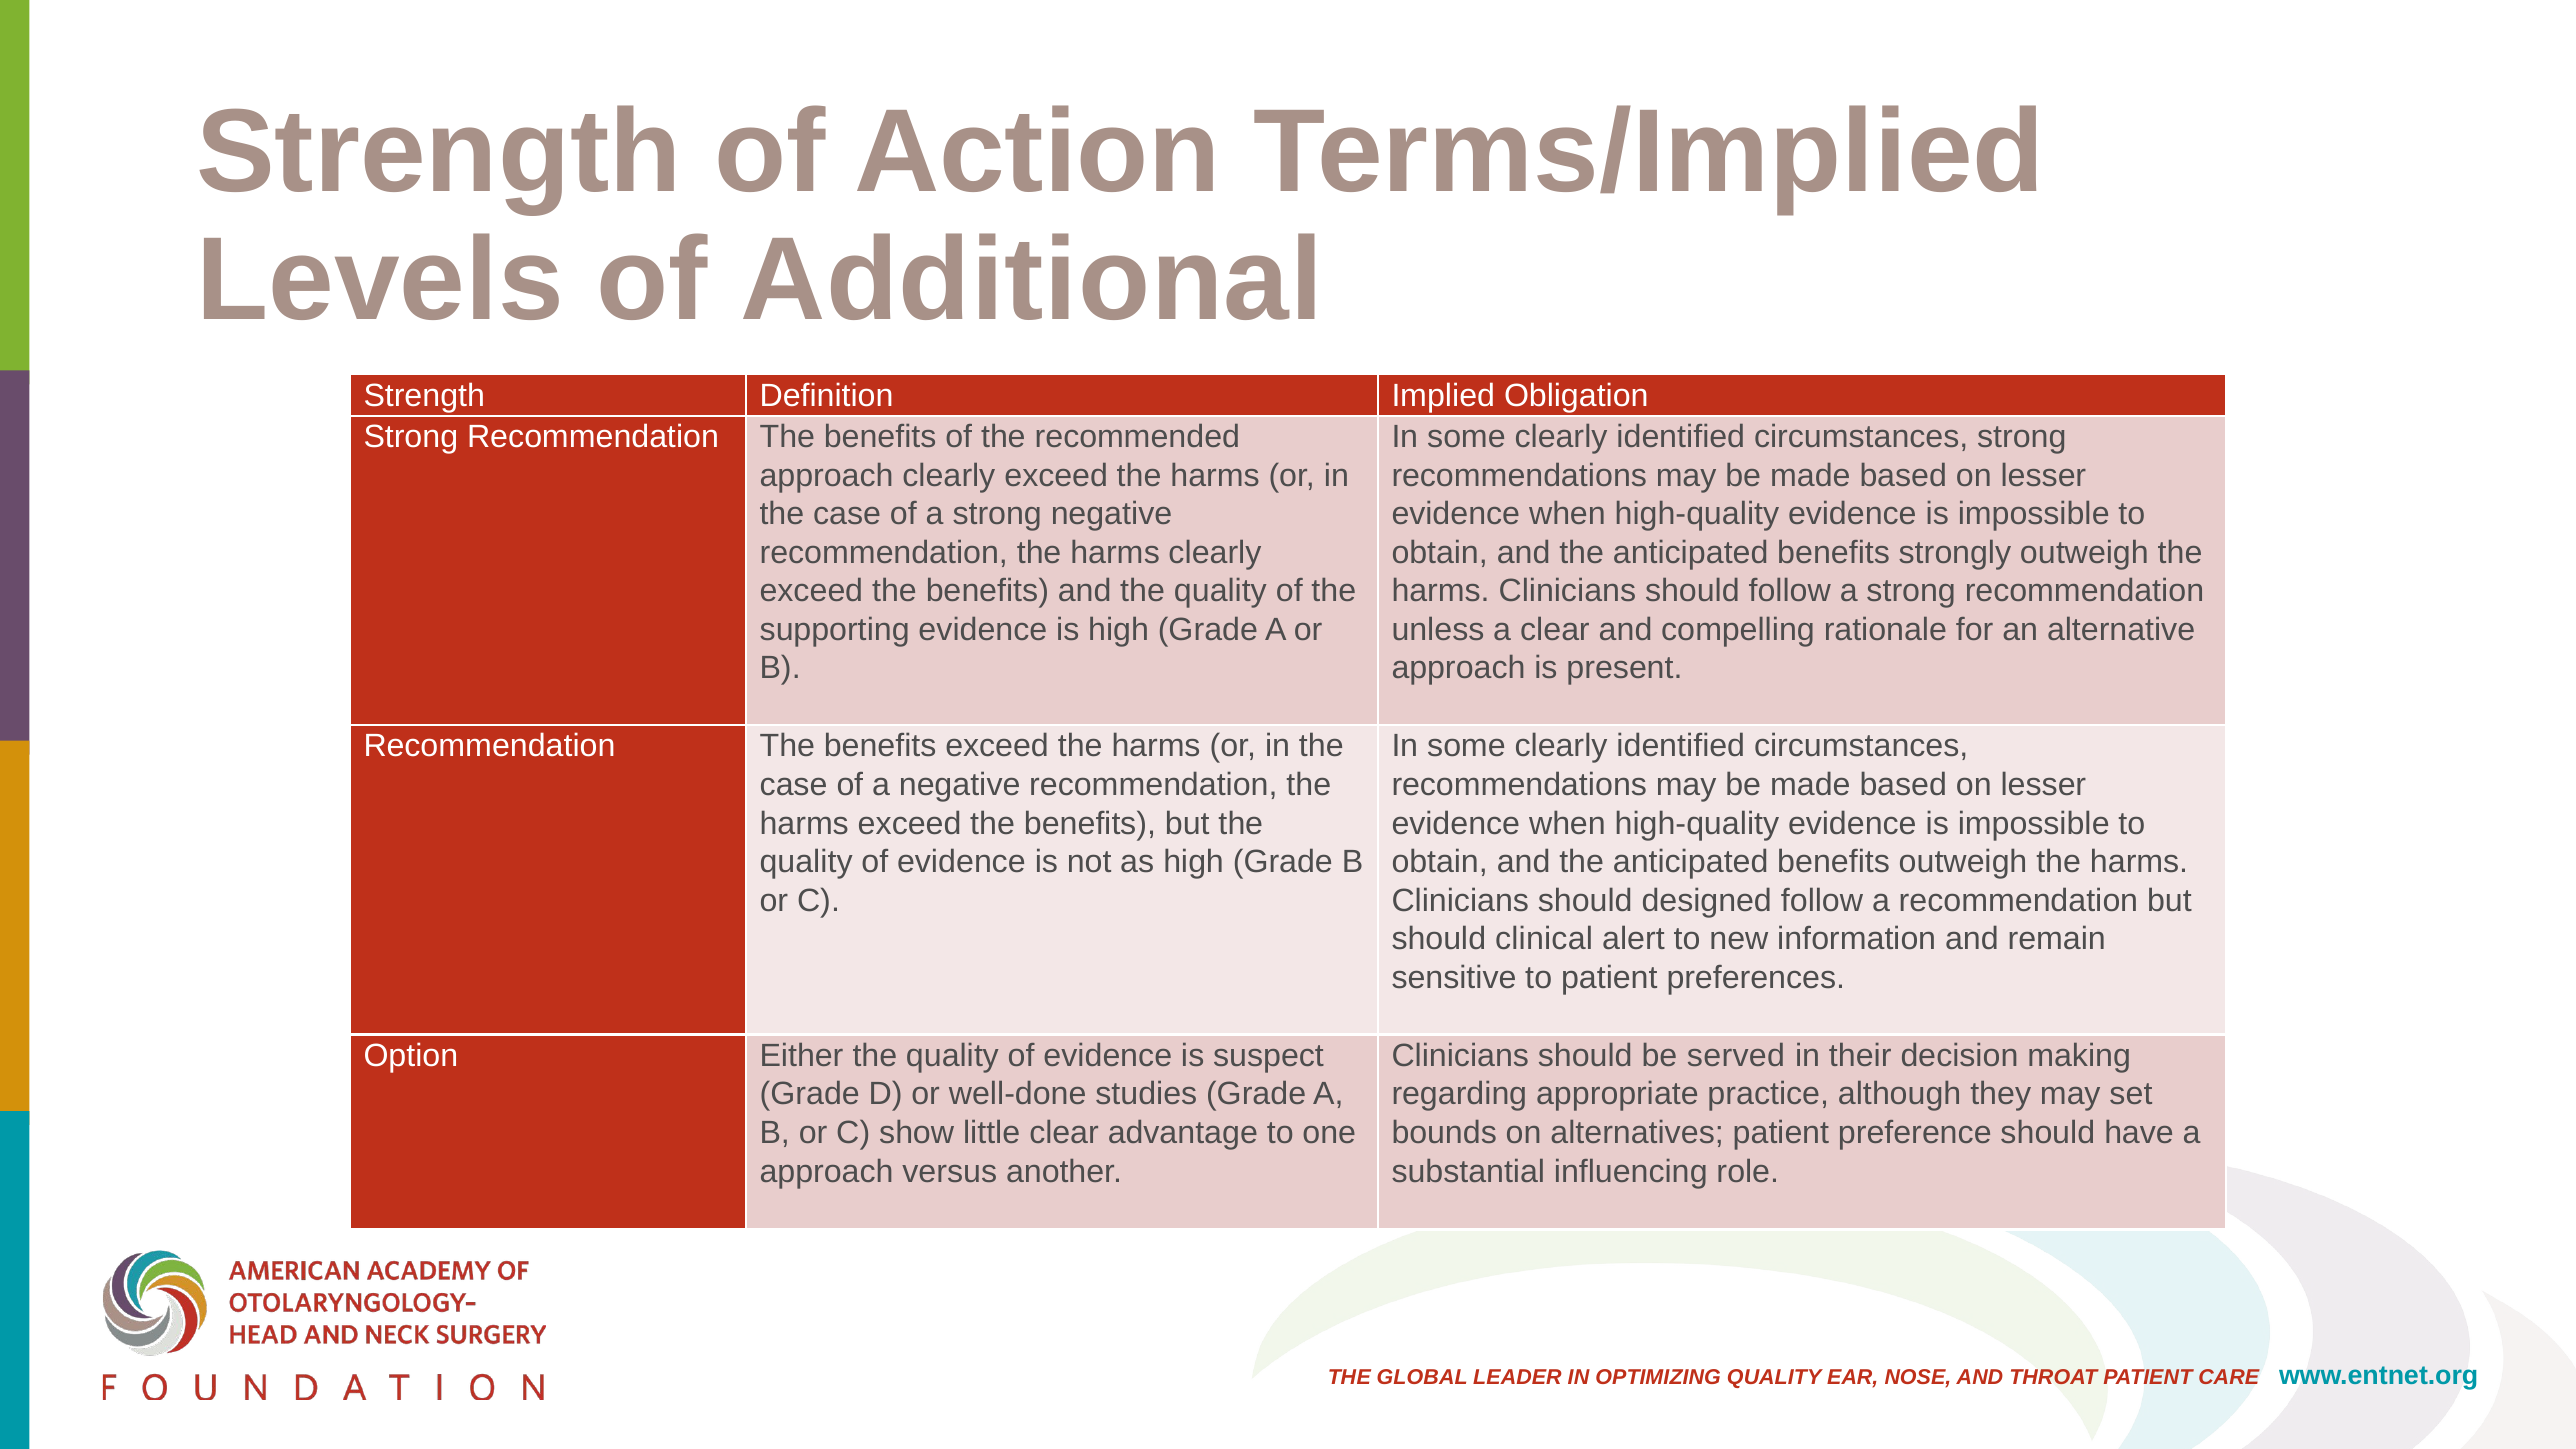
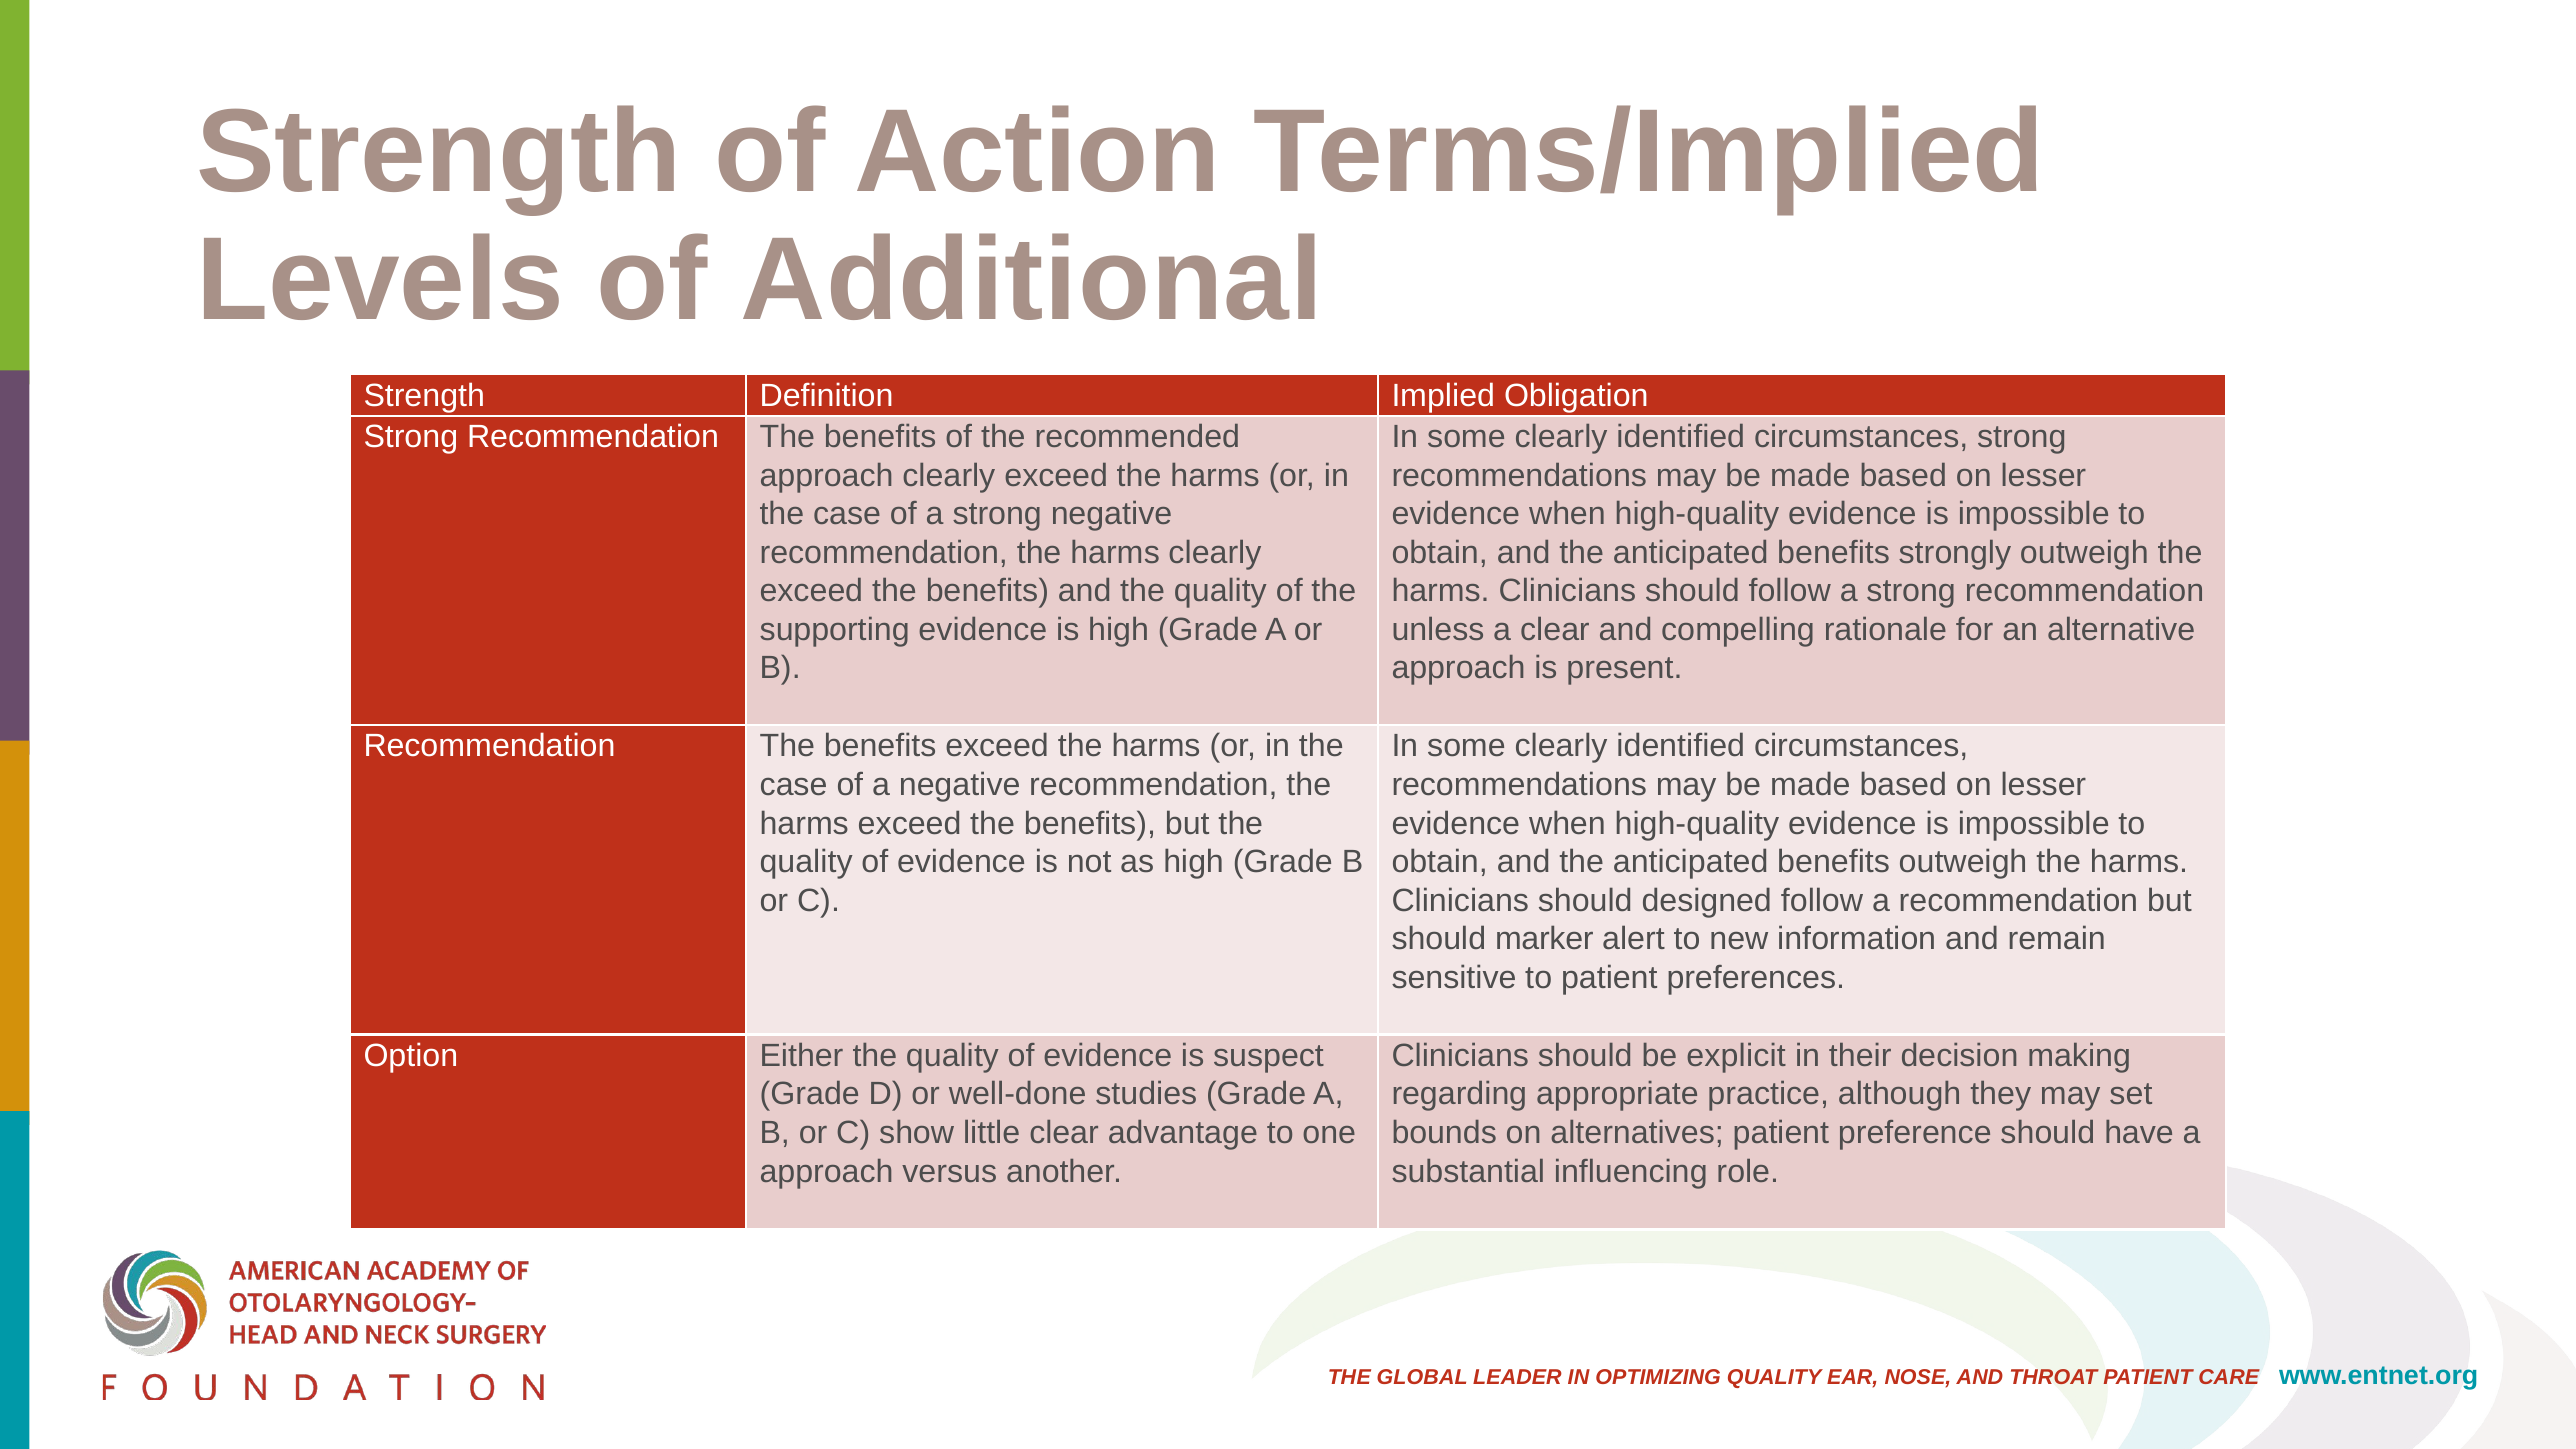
clinical: clinical -> marker (1544, 939)
served: served -> explicit (1736, 1056)
